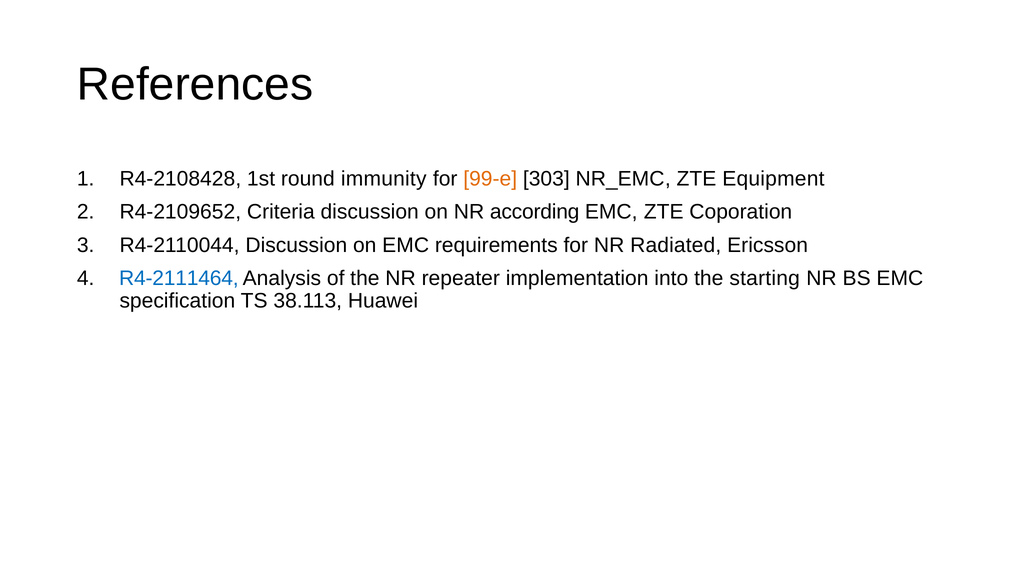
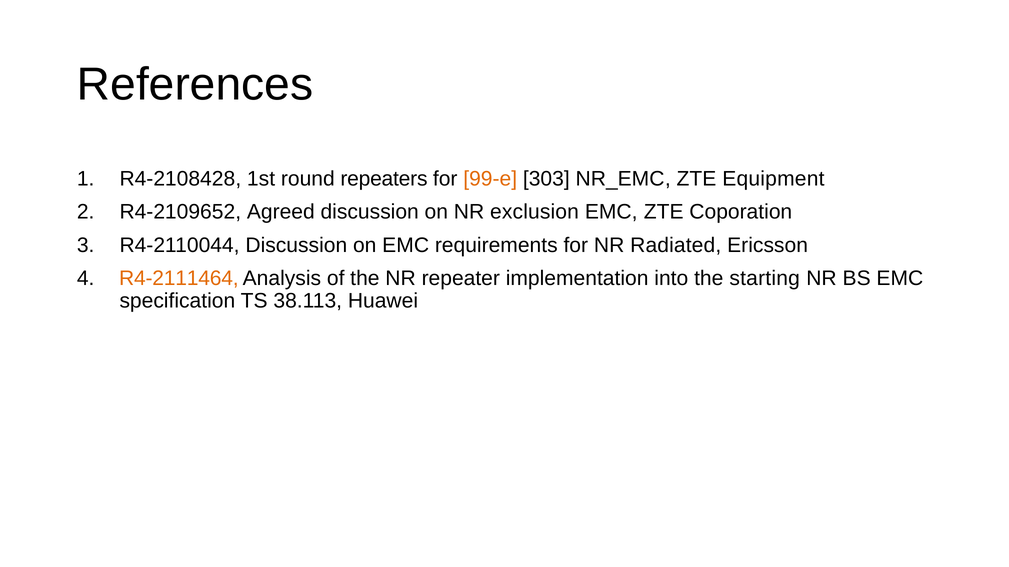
immunity: immunity -> repeaters (384, 179)
Criteria: Criteria -> Agreed (281, 212)
according: according -> exclusion (535, 212)
R4-2111464 colour: blue -> orange (179, 279)
